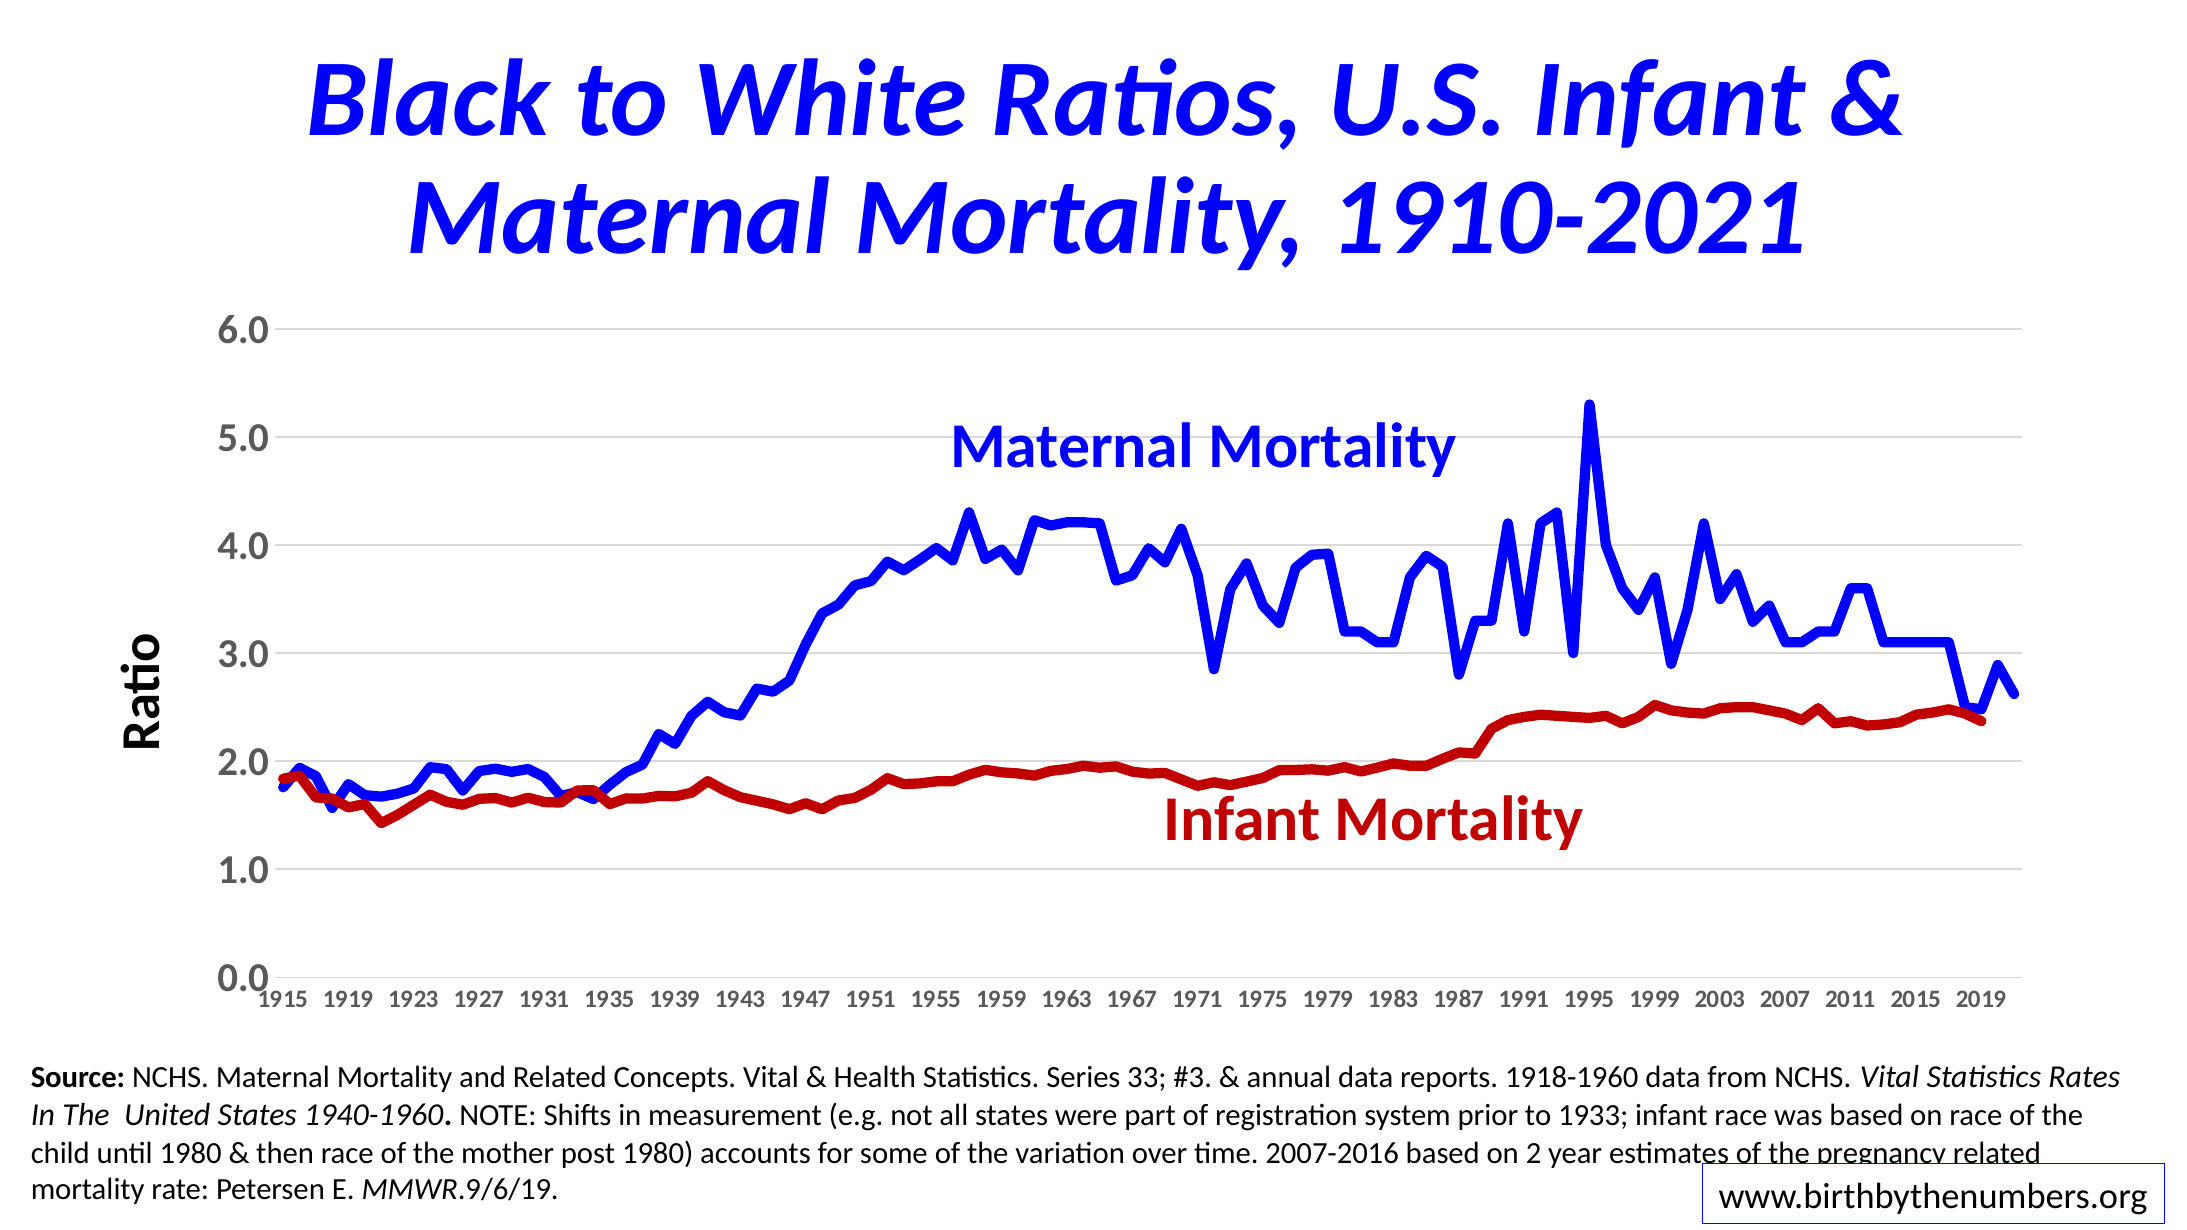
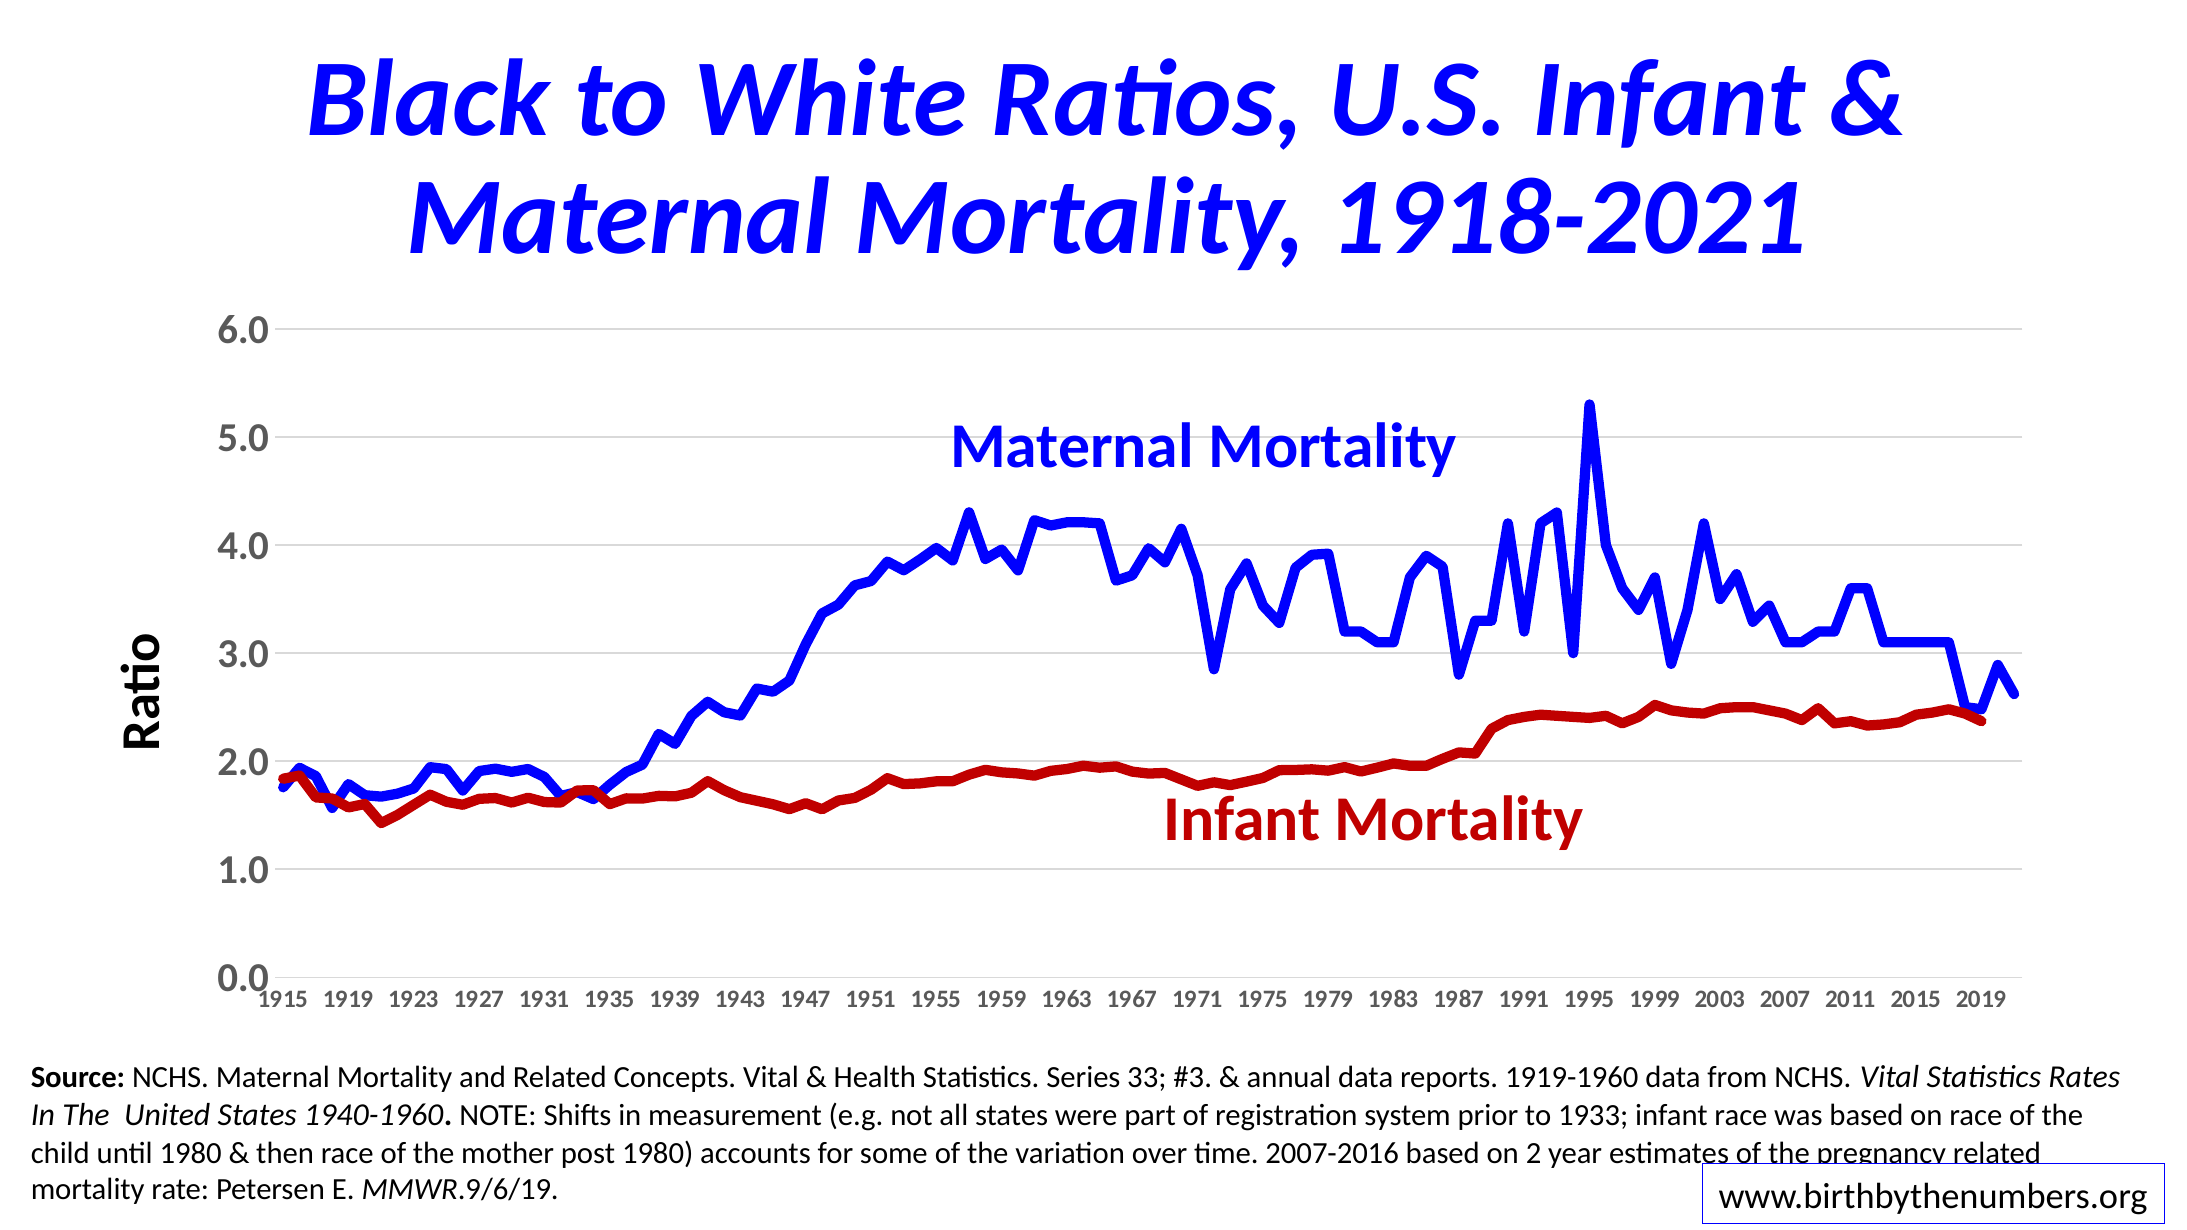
1910-2021: 1910-2021 -> 1918-2021 (1569, 217)
1918-1960: 1918-1960 -> 1919-1960 (1572, 1078)
